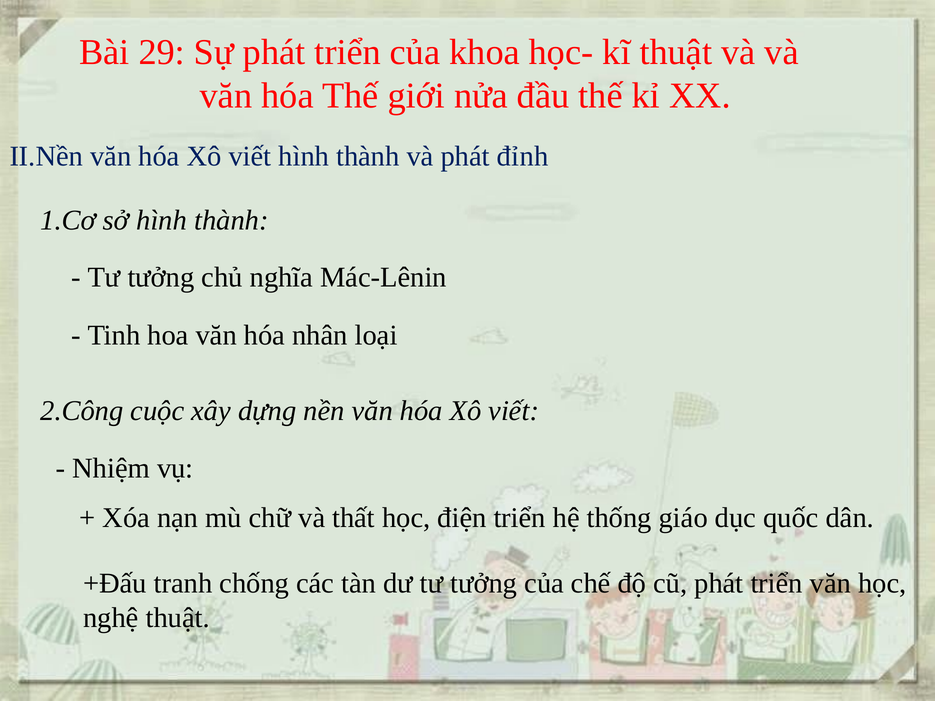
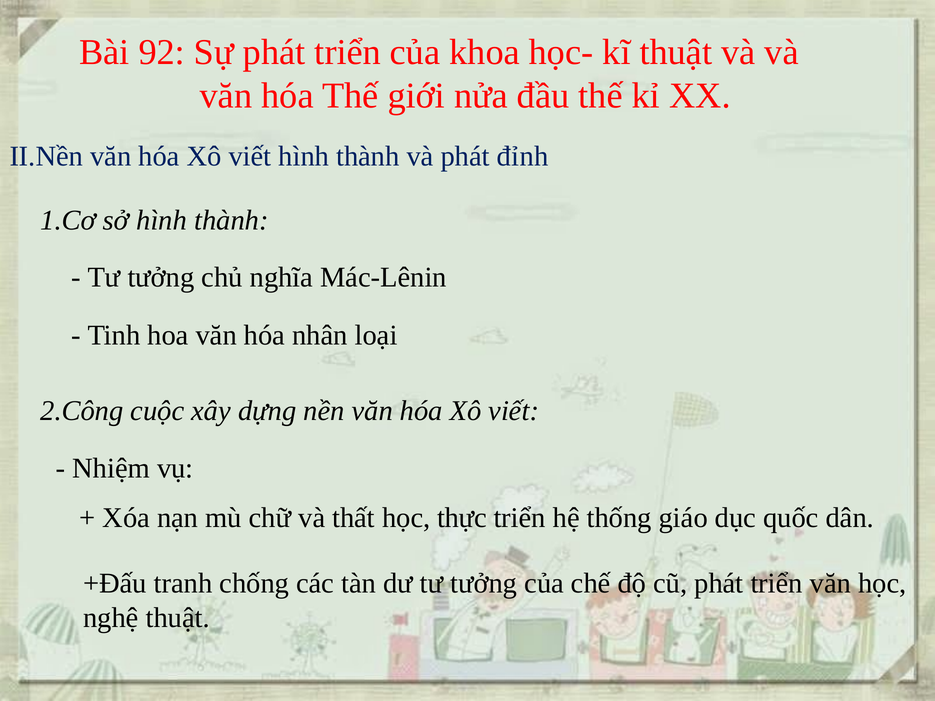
29: 29 -> 92 (162, 52)
điện: điện -> thực (462, 518)
